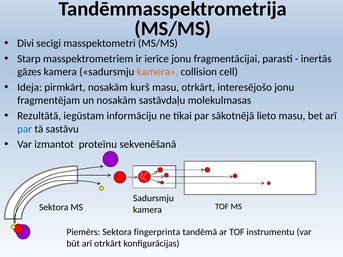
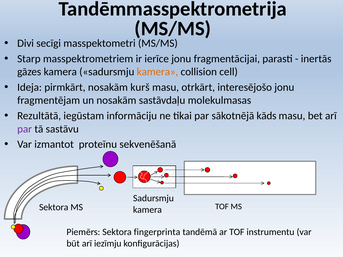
lieto: lieto -> kāds (266, 116)
par colour: blue -> purple (25, 129)
arī otrkārt: otrkārt -> iezīmju (108, 244)
